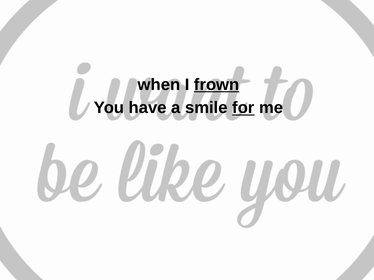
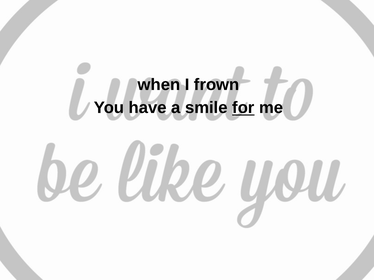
frown underline: present -> none (217, 85)
